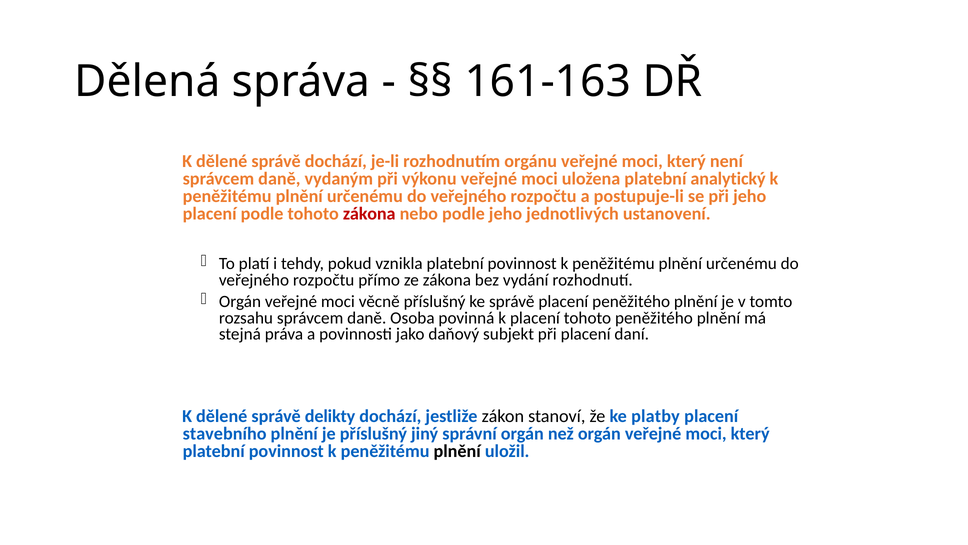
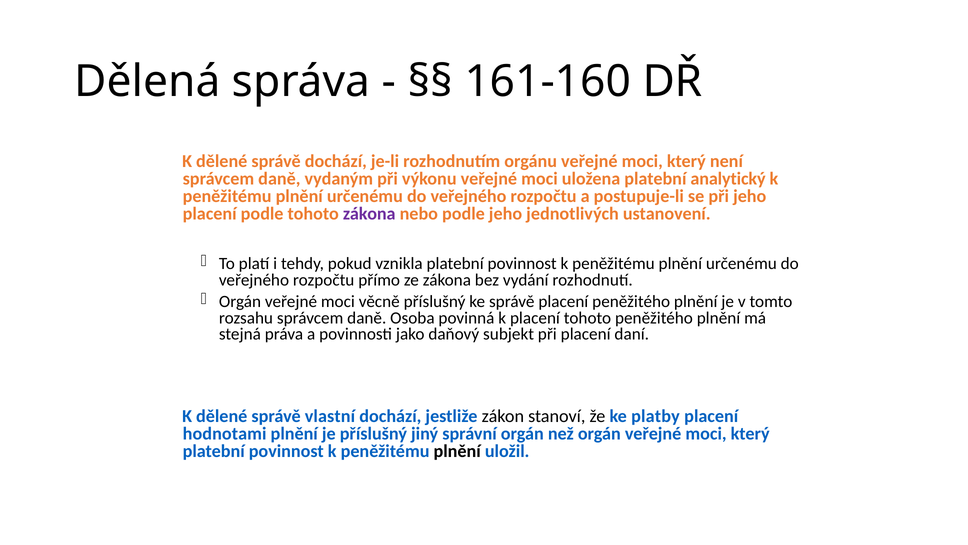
161-163: 161-163 -> 161-160 (548, 81)
zákona colour: red -> purple (369, 214)
delikty: delikty -> vlastní (330, 416)
stavebního: stavebního -> hodnotami (225, 433)
